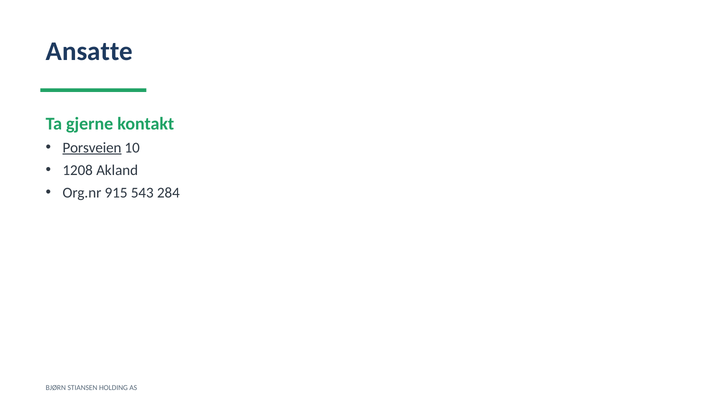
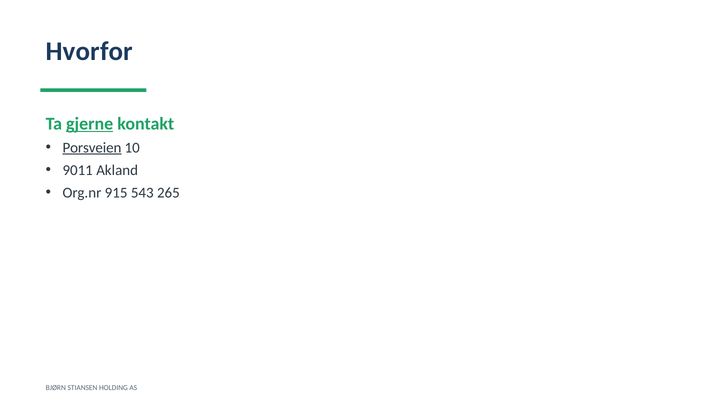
Ansatte: Ansatte -> Hvorfor (89, 51)
gjerne underline: none -> present (90, 124)
1208: 1208 -> 9011 (78, 170)
284: 284 -> 265 (168, 193)
